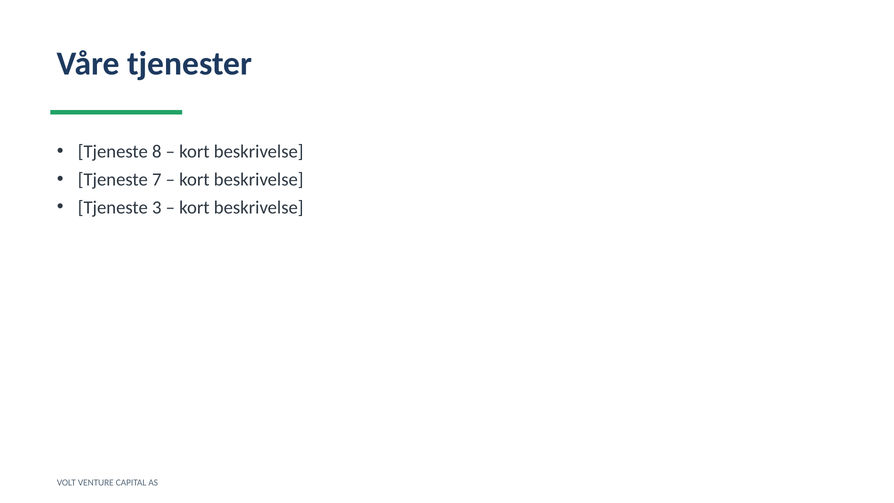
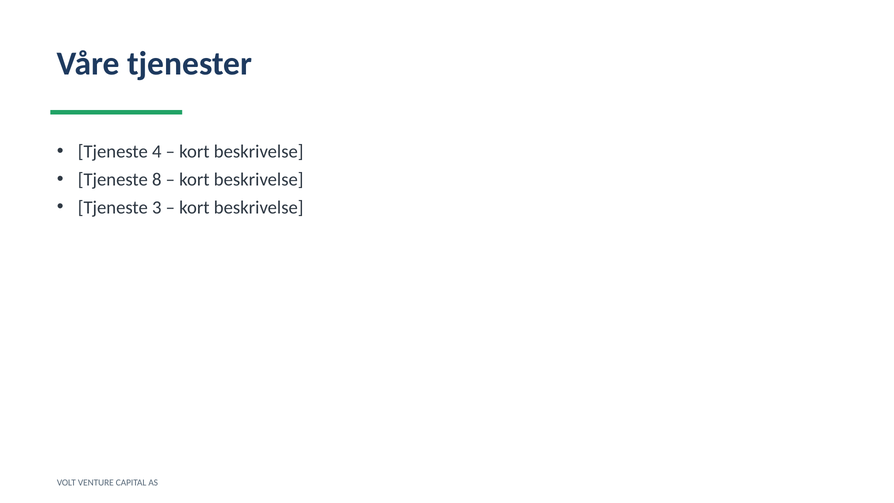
8: 8 -> 4 (157, 151)
7: 7 -> 8 (157, 179)
